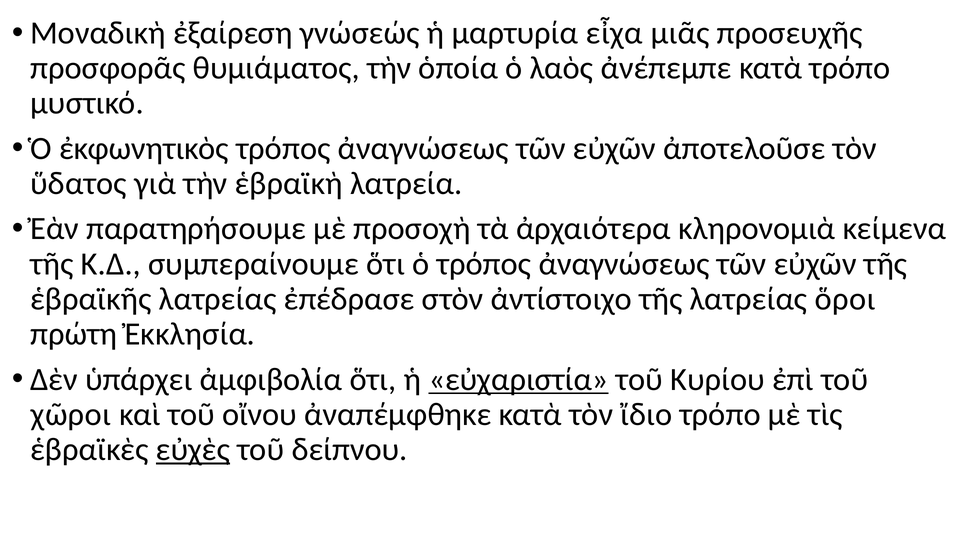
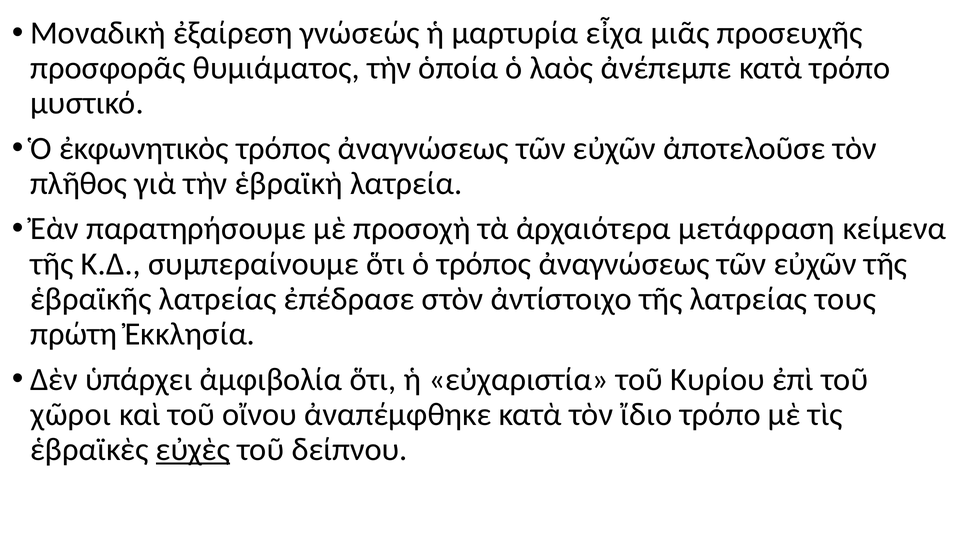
ὕδατος: ὕδατος -> πλῆθος (79, 183)
κληρονομιὰ: κληρονομιὰ -> μετάφραση (756, 229)
ὅροι: ὅροι -> τους (845, 299)
εὐχαριστία underline: present -> none (519, 379)
